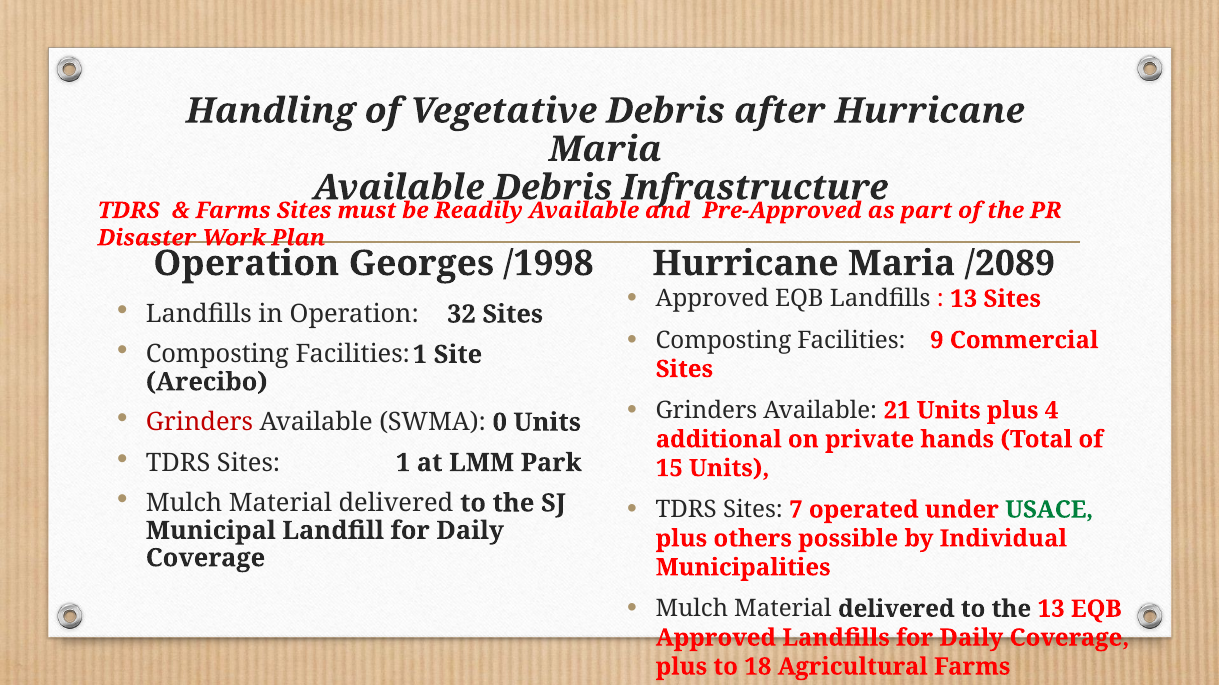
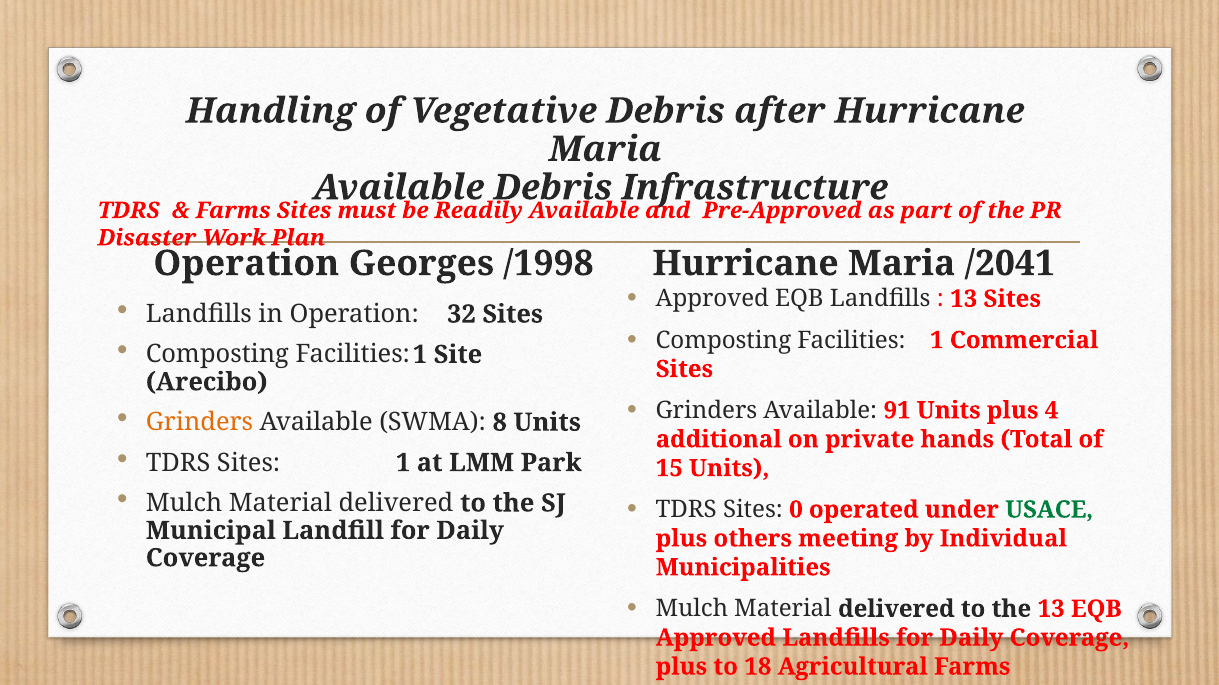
/2089: /2089 -> /2041 (1010, 264)
Facilities 9: 9 -> 1 (937, 341)
21: 21 -> 91 (897, 411)
Grinders colour: red -> orange (199, 423)
0: 0 -> 8 (500, 423)
7: 7 -> 0 (796, 510)
possible: possible -> meeting (848, 539)
